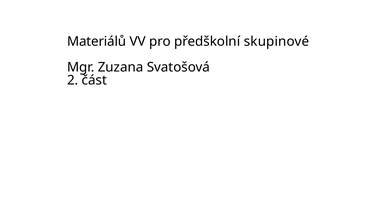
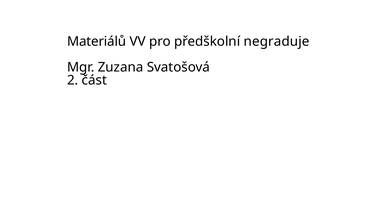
skupinové: skupinové -> negraduje (277, 41)
